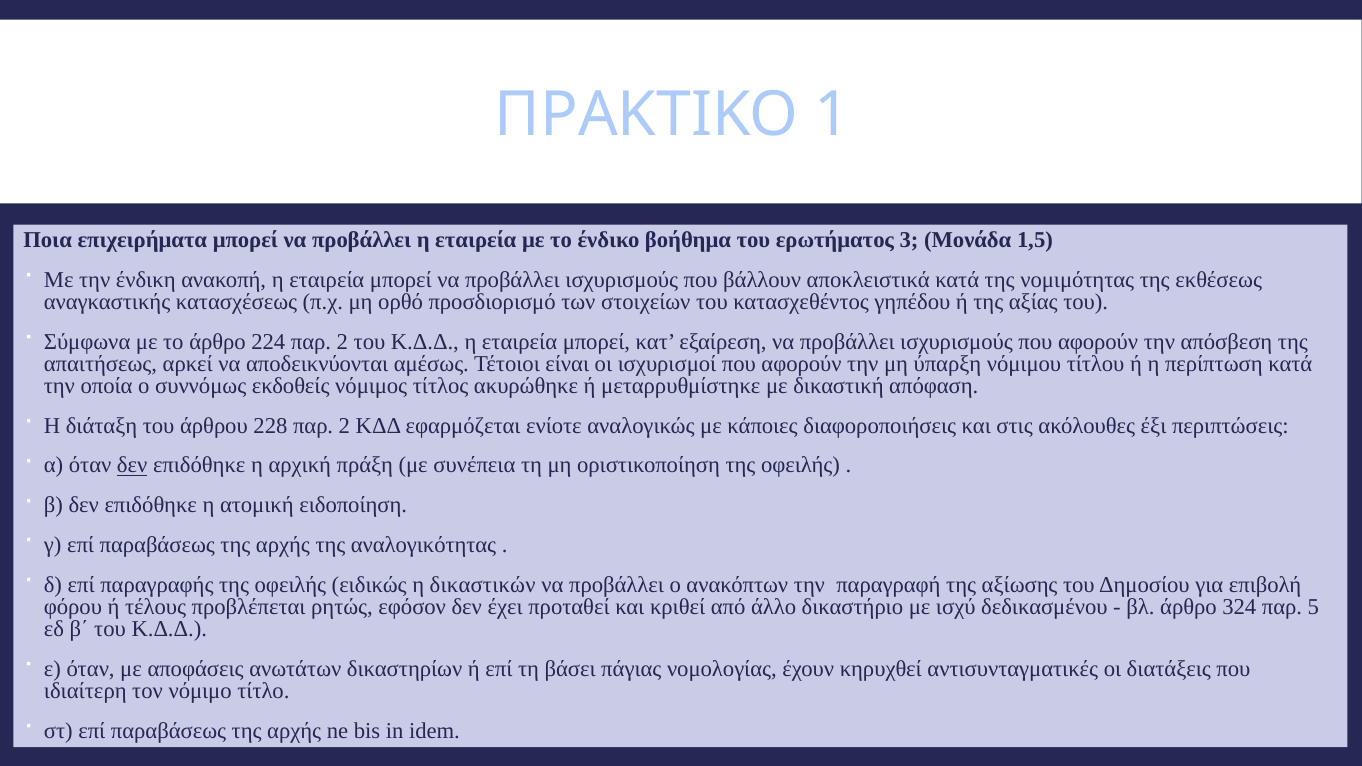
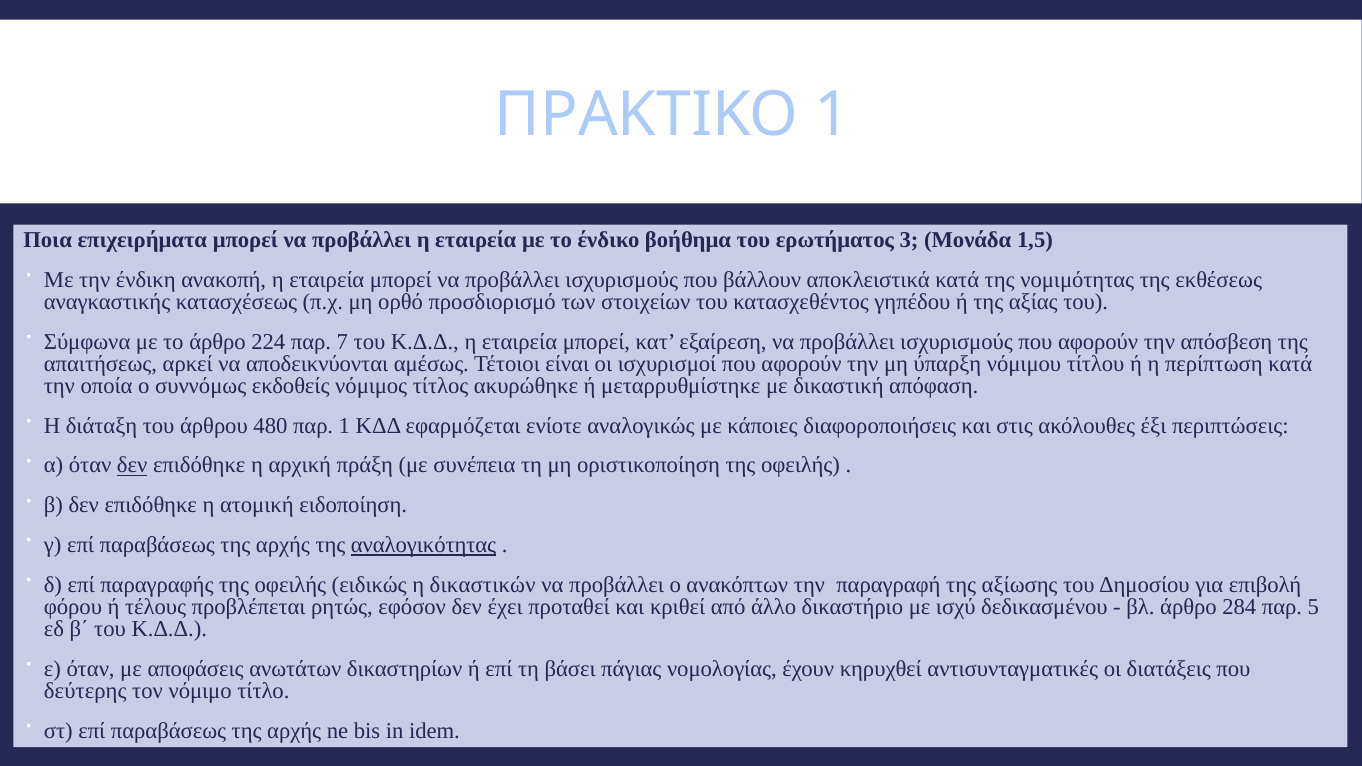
224 παρ 2: 2 -> 7 (342, 342)
228: 228 -> 480 (270, 426)
2: 2 -> 1 (344, 426)
αναλογικότητας underline: none -> present (424, 545)
324: 324 -> 284 (1239, 607)
ιδιαίτερη: ιδιαίτερη -> δεύτερης (85, 691)
